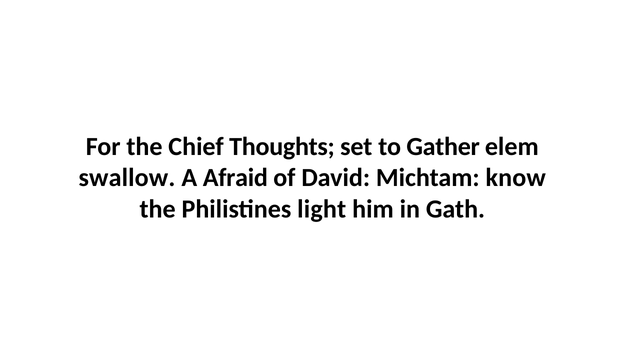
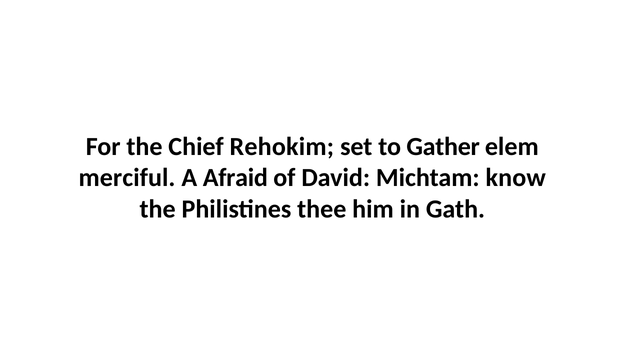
Thoughts: Thoughts -> Rehokim (282, 146)
swallow: swallow -> merciful (127, 178)
light: light -> thee (322, 209)
